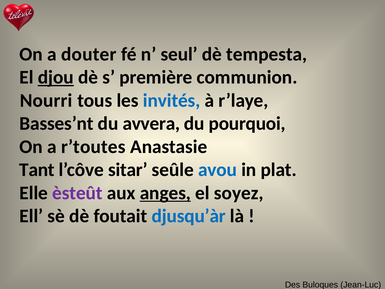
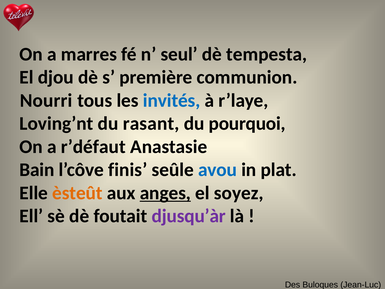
douter: douter -> marres (89, 54)
djou underline: present -> none (56, 77)
Basses’nt: Basses’nt -> Loving’nt (56, 123)
avvera: avvera -> rasant (151, 123)
r’toutes: r’toutes -> r’défaut (93, 147)
Tant: Tant -> Bain (37, 170)
sitar: sitar -> finis (128, 170)
èsteût colour: purple -> orange (77, 193)
djusqu’àr colour: blue -> purple (189, 216)
